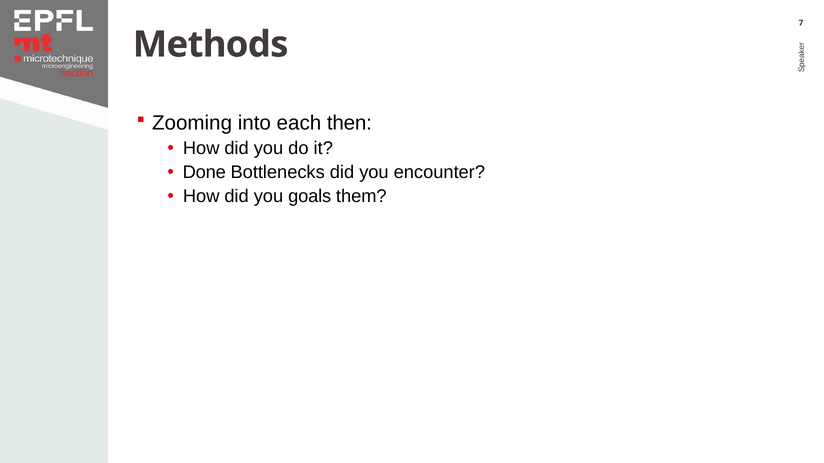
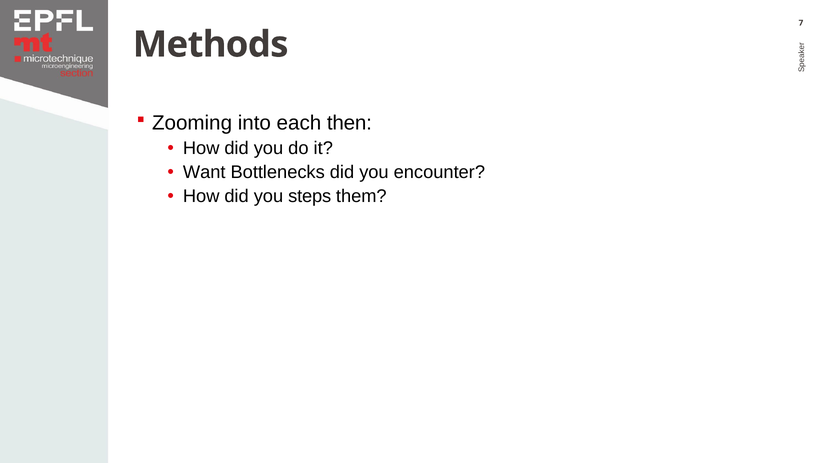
Done: Done -> Want (204, 173)
goals: goals -> steps (310, 197)
